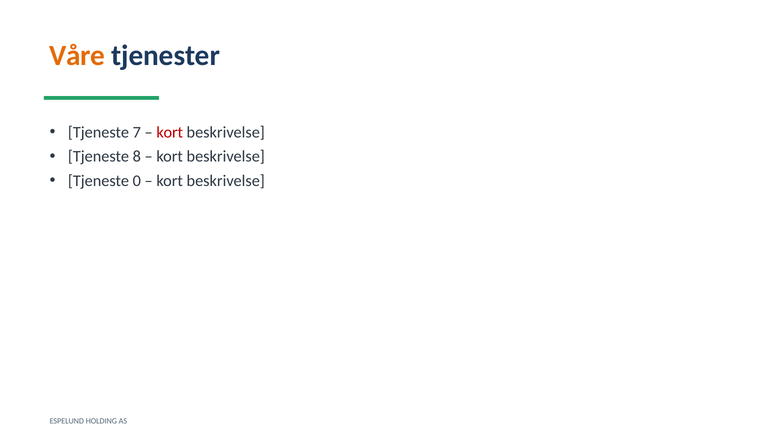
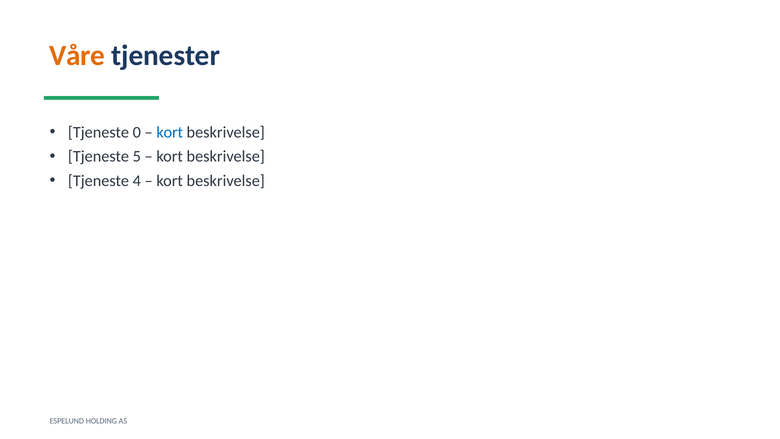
7: 7 -> 0 (137, 132)
kort colour: red -> blue (170, 132)
8: 8 -> 5 (137, 156)
0: 0 -> 4 (137, 181)
